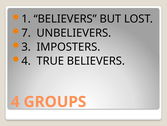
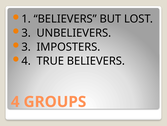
7: 7 -> 3 (26, 33)
